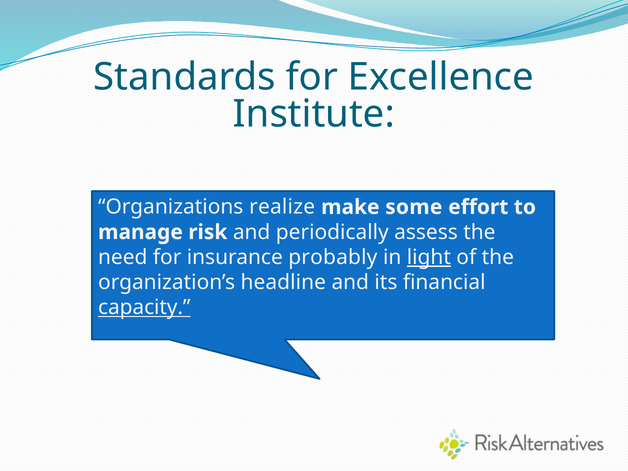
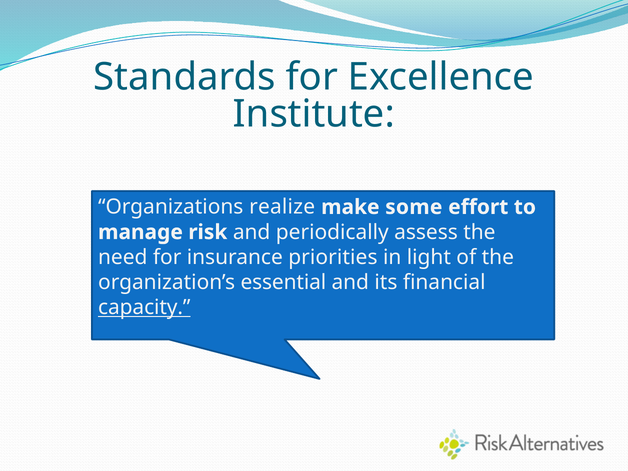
probably: probably -> priorities (333, 257)
light underline: present -> none (429, 257)
headline: headline -> essential (283, 282)
